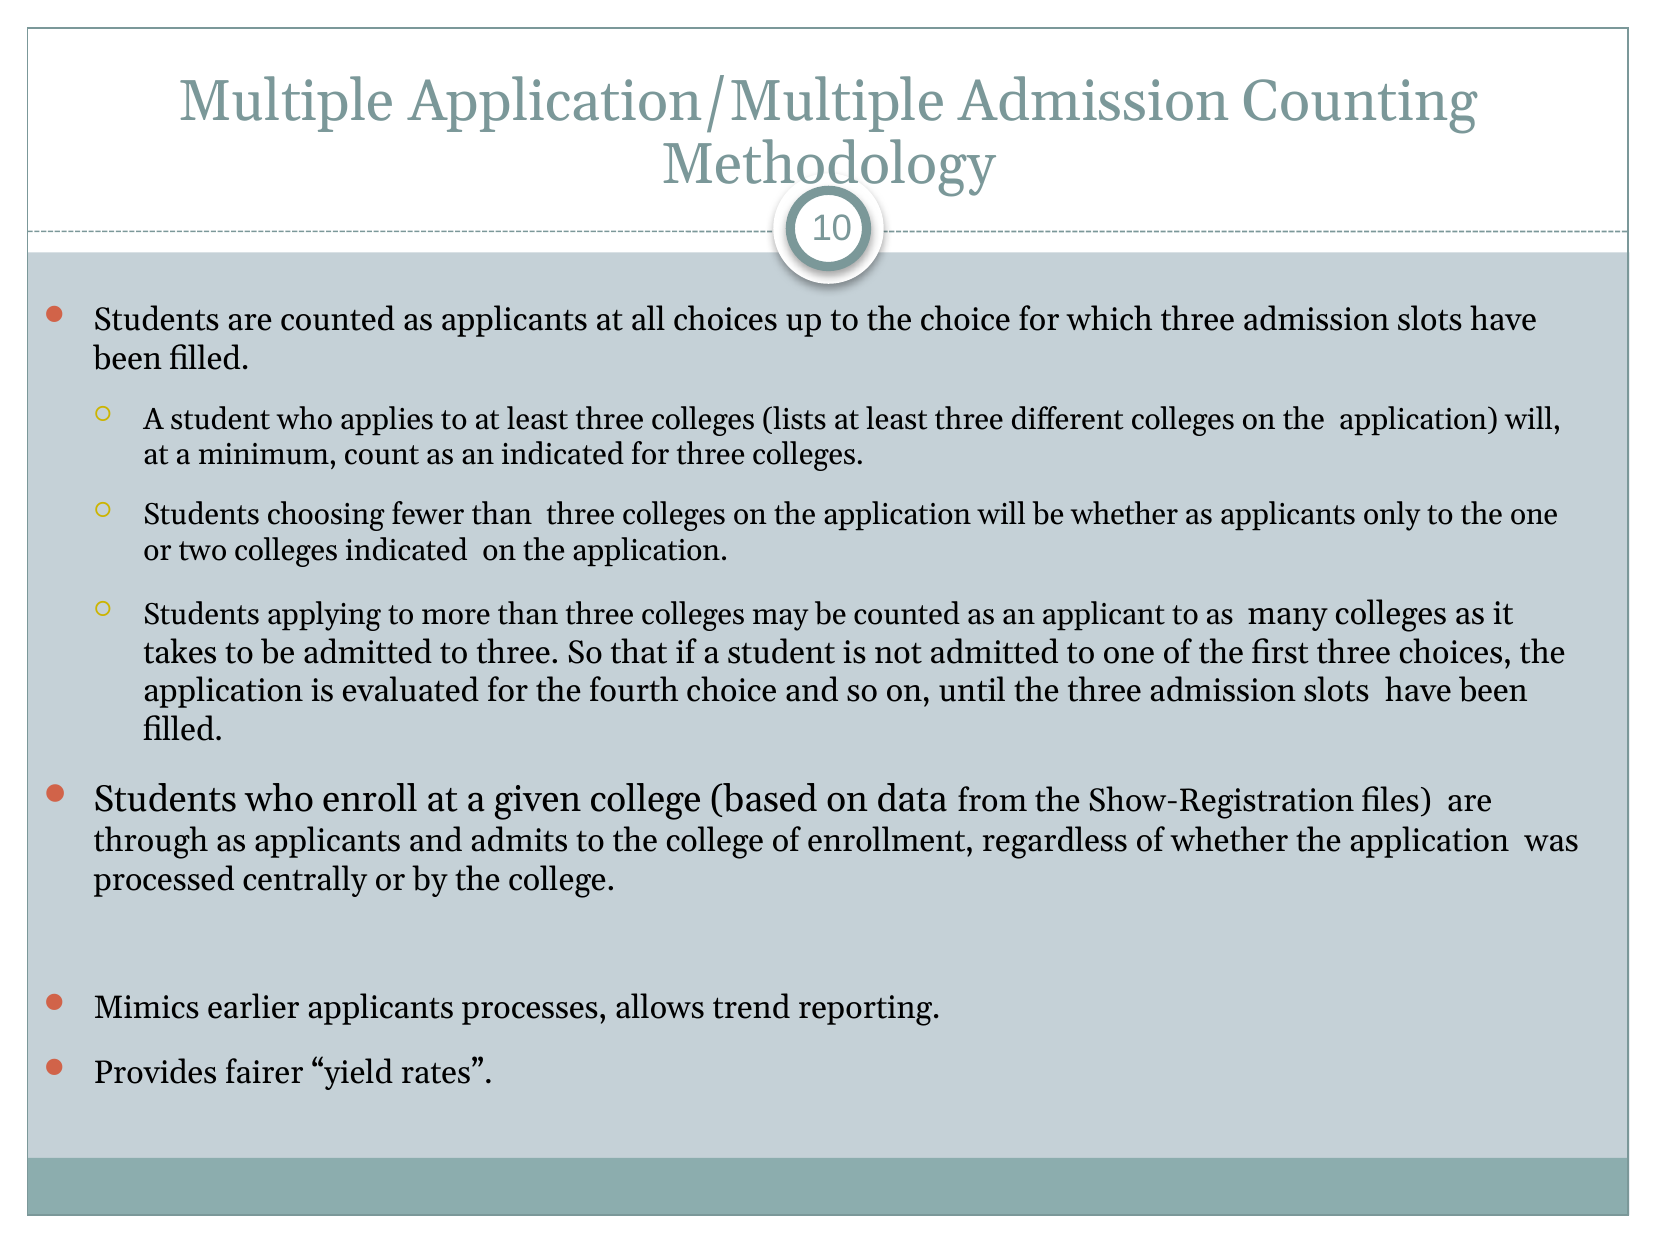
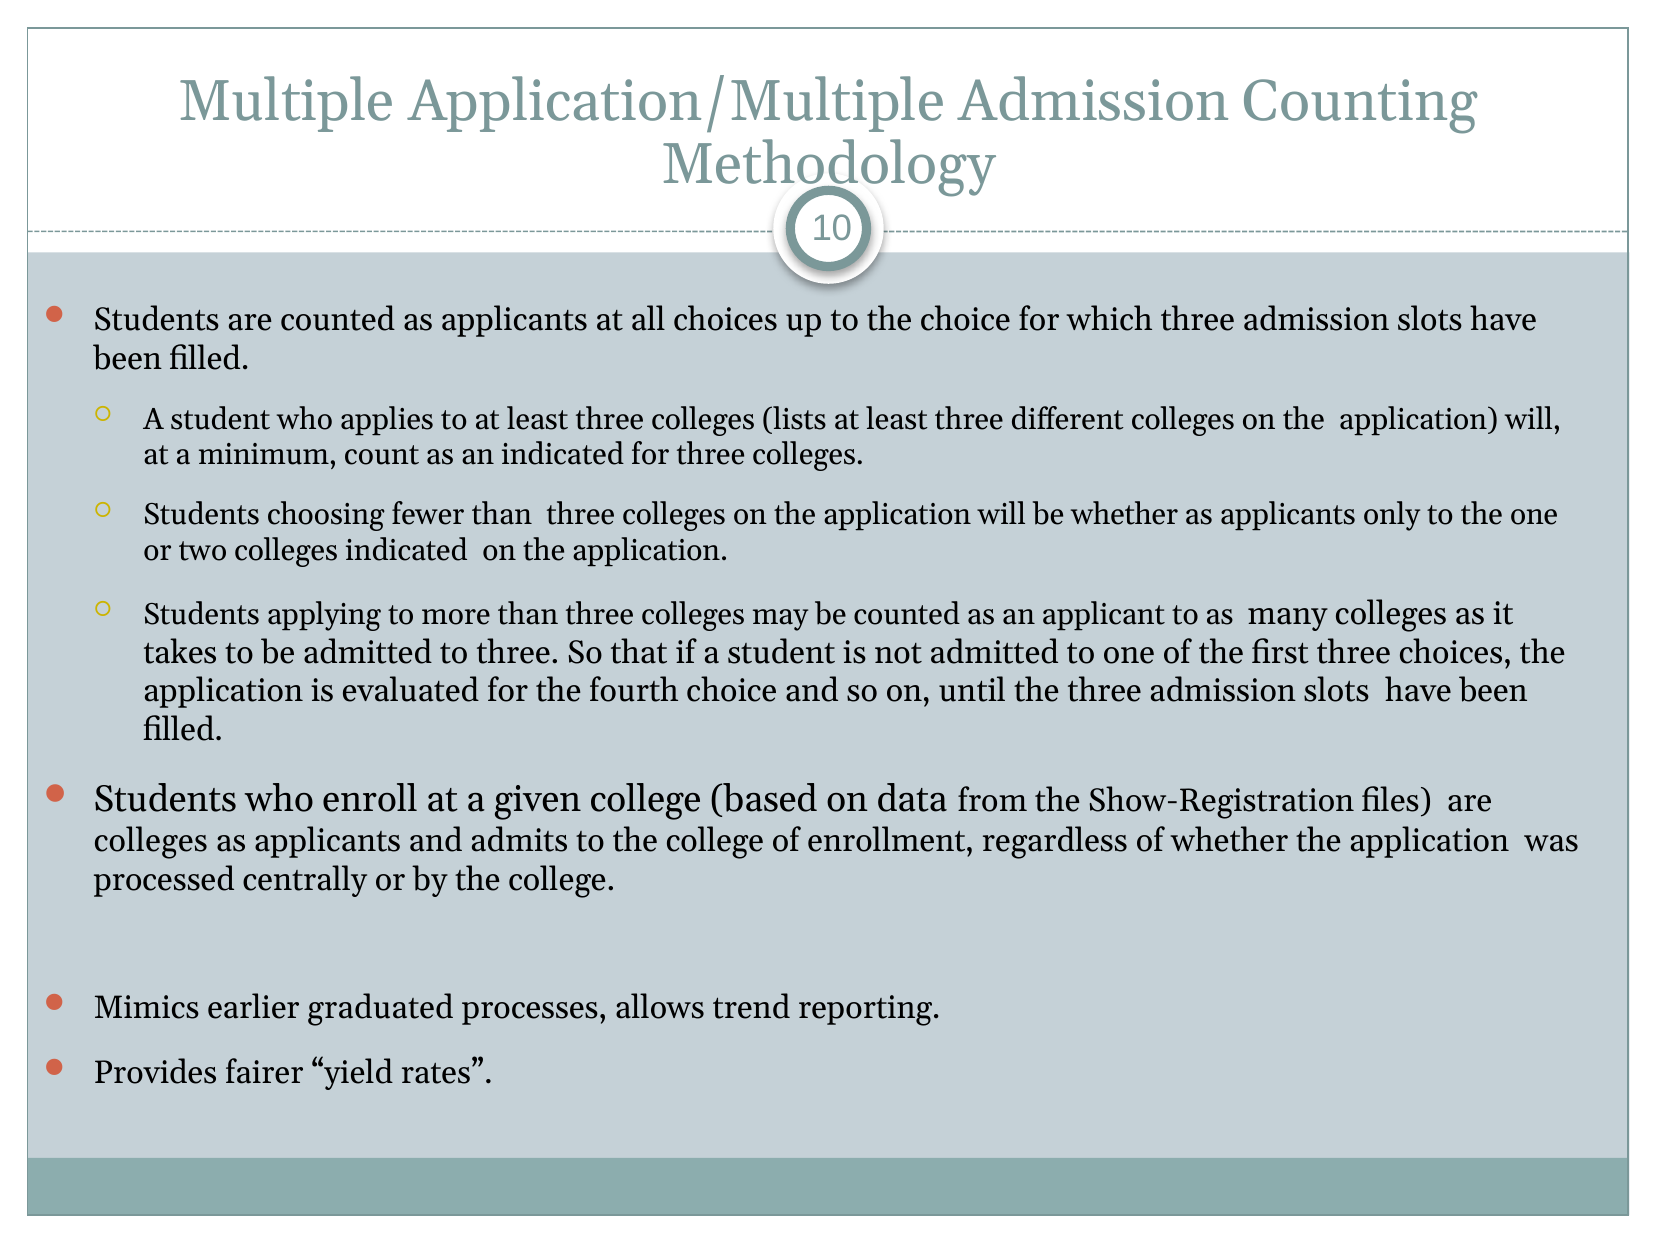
through: through -> colleges (151, 841)
earlier applicants: applicants -> graduated (381, 1008)
